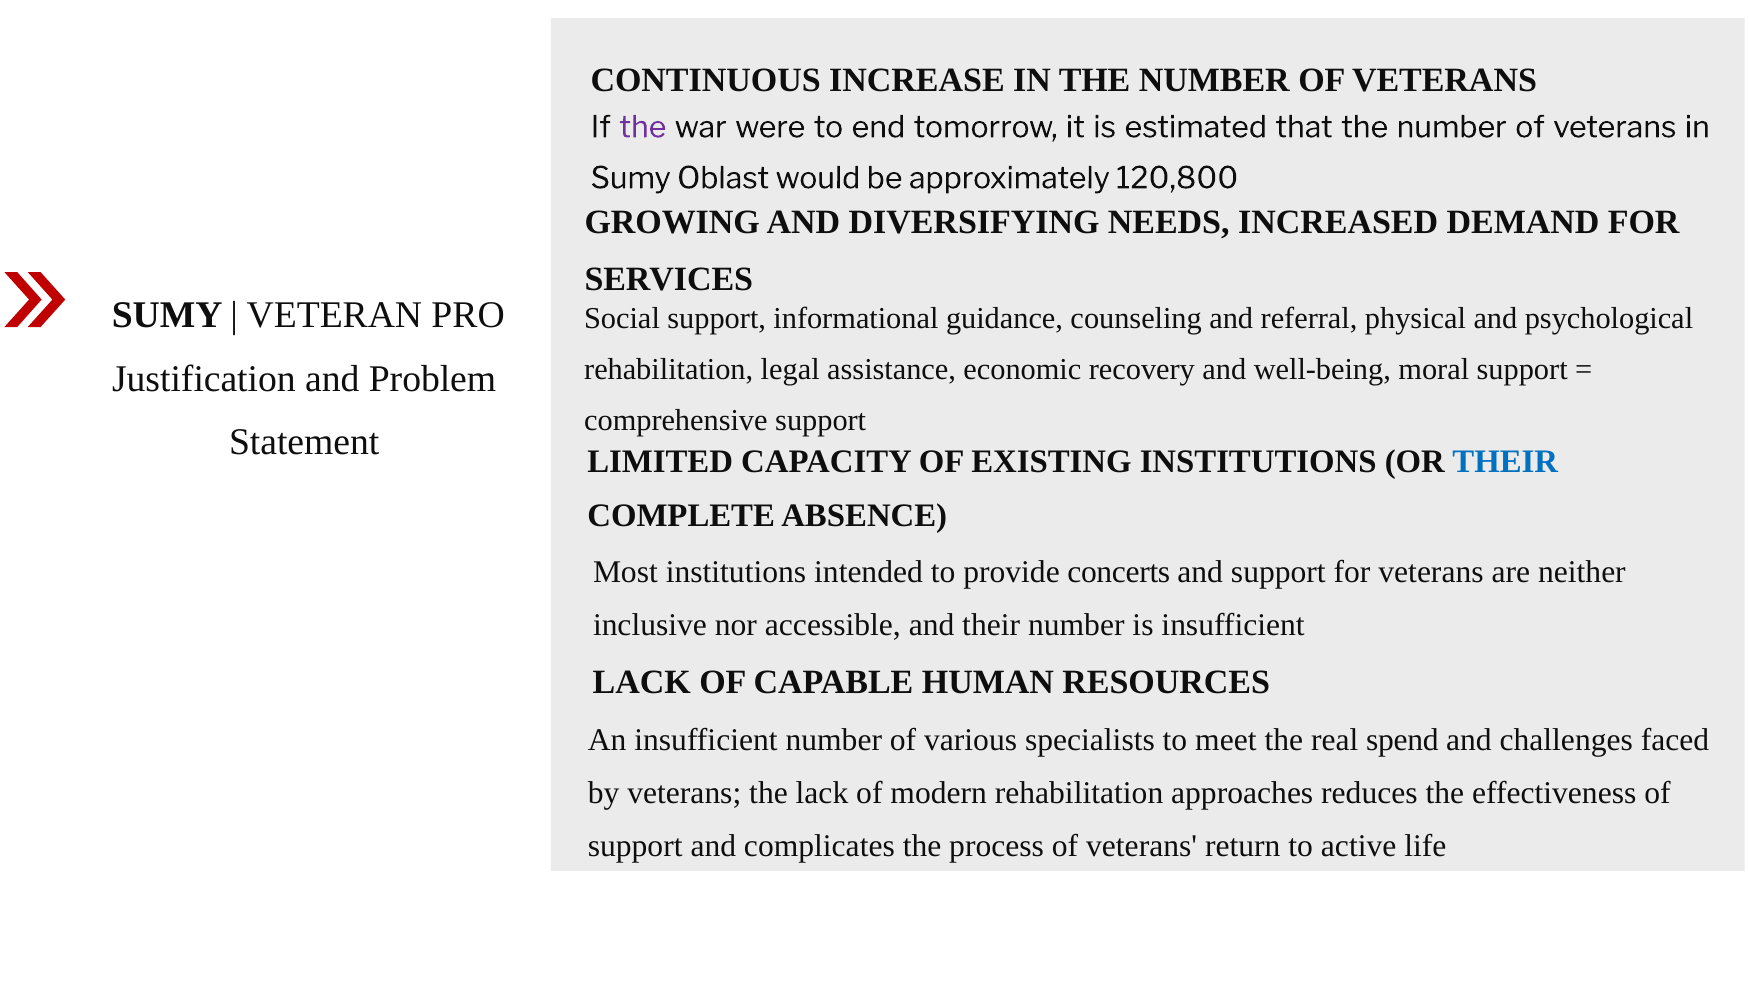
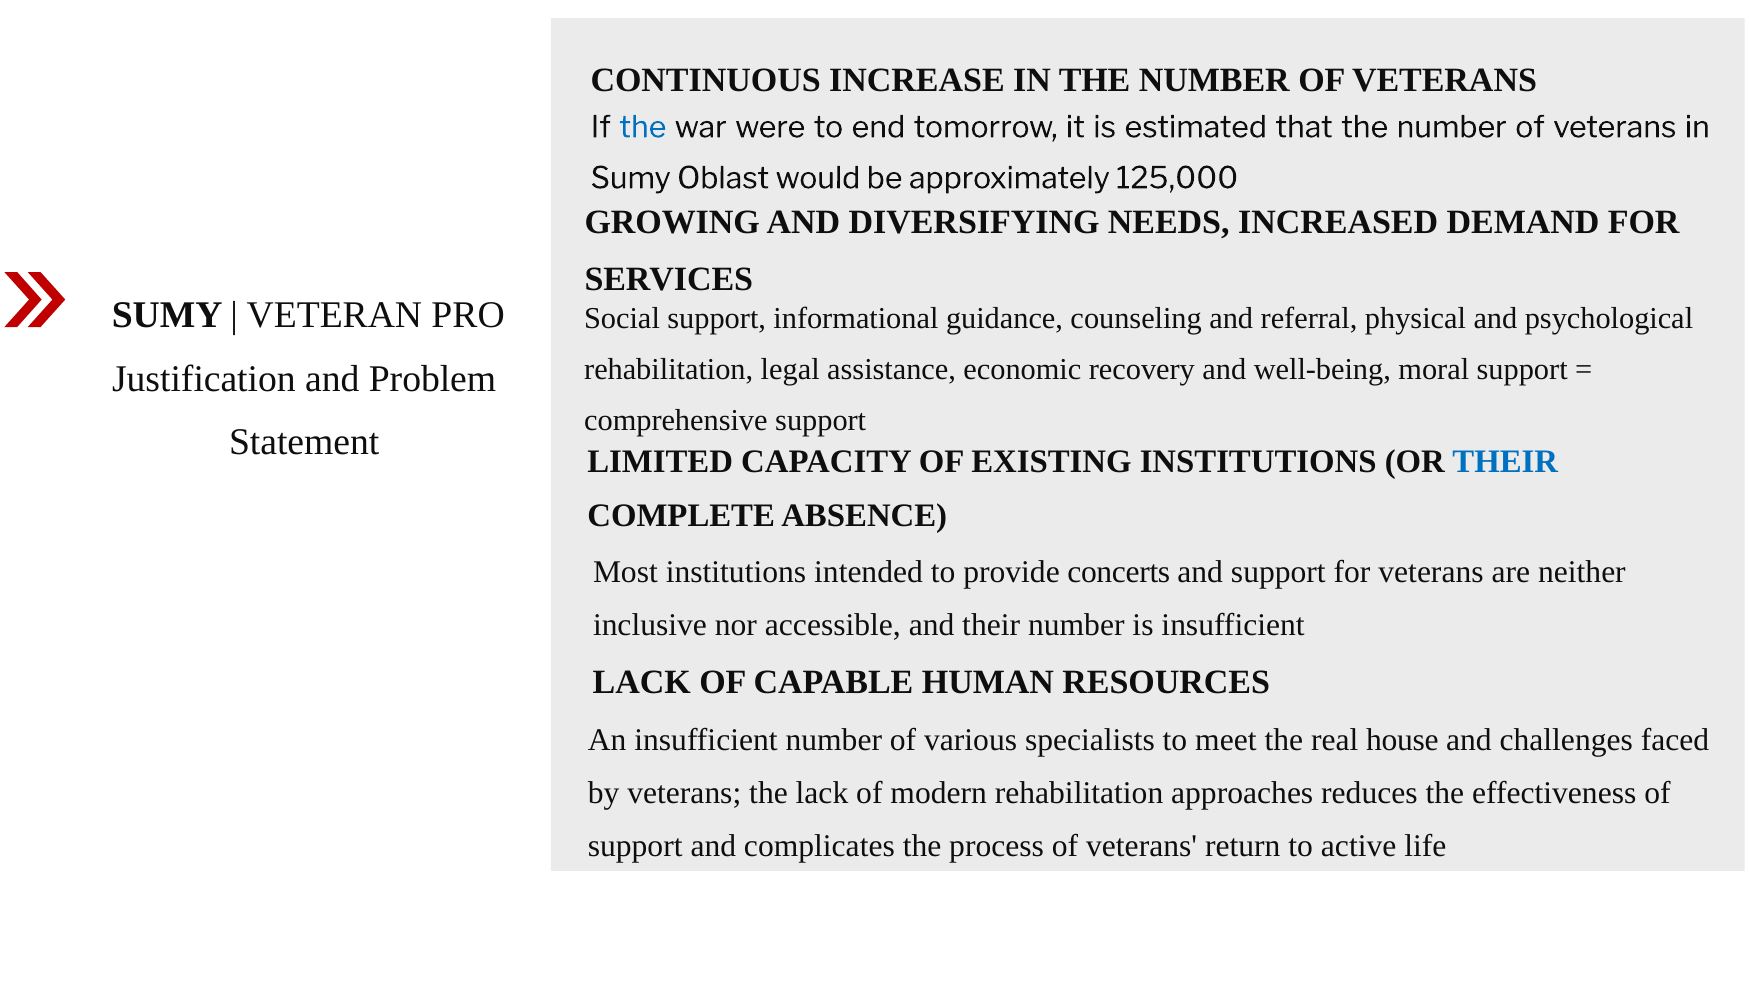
the colour: purple -> blue (643, 127)
120,800: 120,800 -> 125,000 (1177, 178)
spend: spend -> house (1402, 740)
